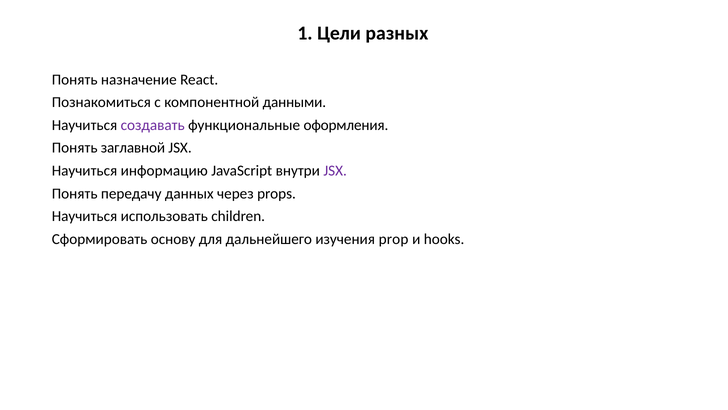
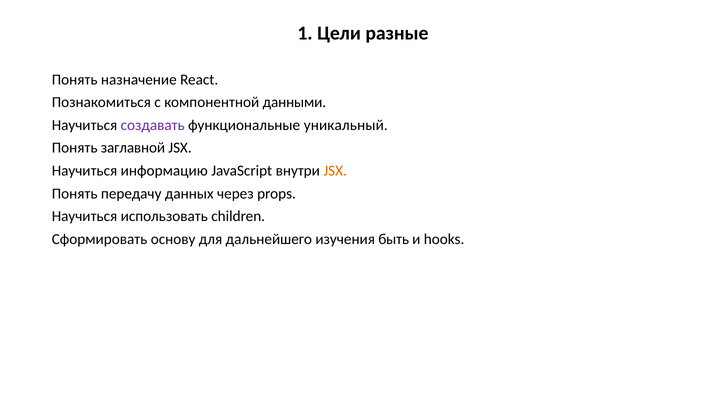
разных: разных -> разные (397, 33)
оформления: оформления -> уникальный (346, 125)
JSX colour: purple -> orange (335, 171)
prop: prop -> быть (394, 239)
